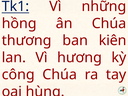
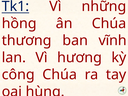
kiên: kiên -> vĩnh (113, 41)
